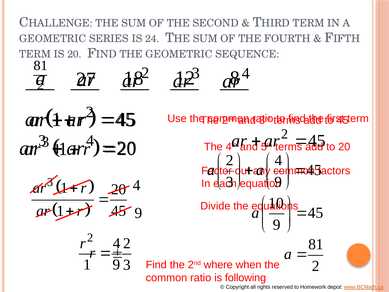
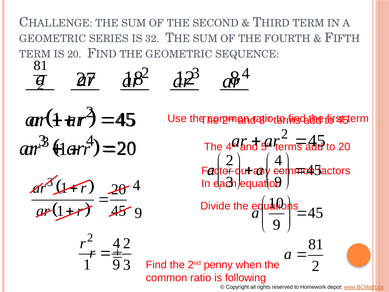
24: 24 -> 32 (152, 39)
where: where -> penny (218, 265)
